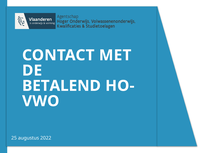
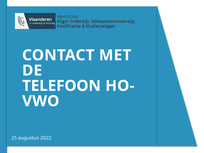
BETALEND: BETALEND -> TELEFOON (61, 86)
